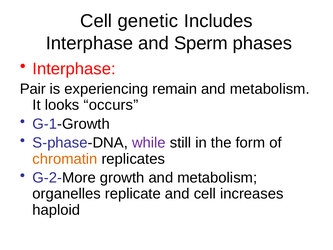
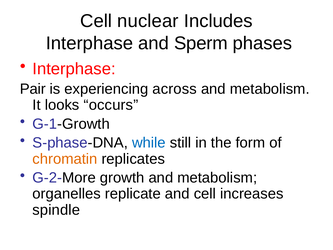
genetic: genetic -> nuclear (148, 21)
remain: remain -> across (175, 89)
while colour: purple -> blue (149, 143)
haploid: haploid -> spindle (56, 210)
